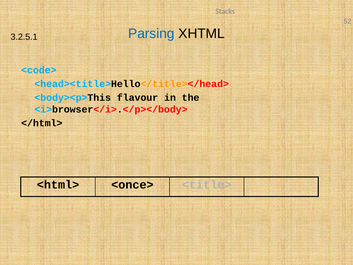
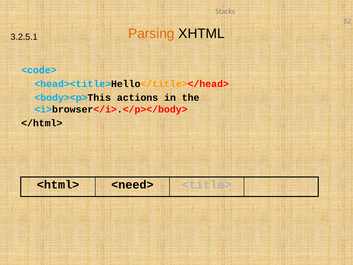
Parsing colour: blue -> orange (151, 34)
flavour: flavour -> actions (138, 98)
<once>: <once> -> <need> (132, 185)
